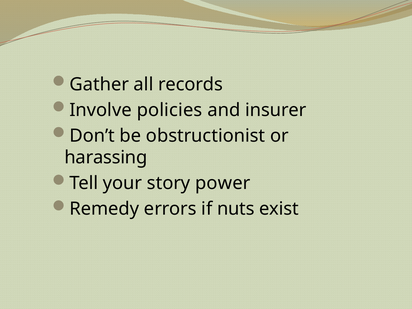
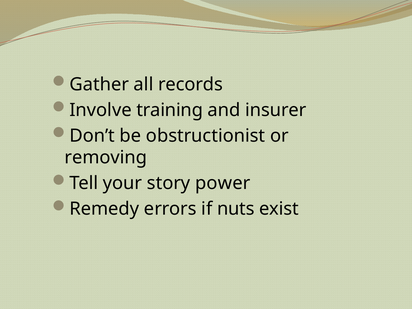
policies: policies -> training (170, 110)
harassing: harassing -> removing (106, 158)
